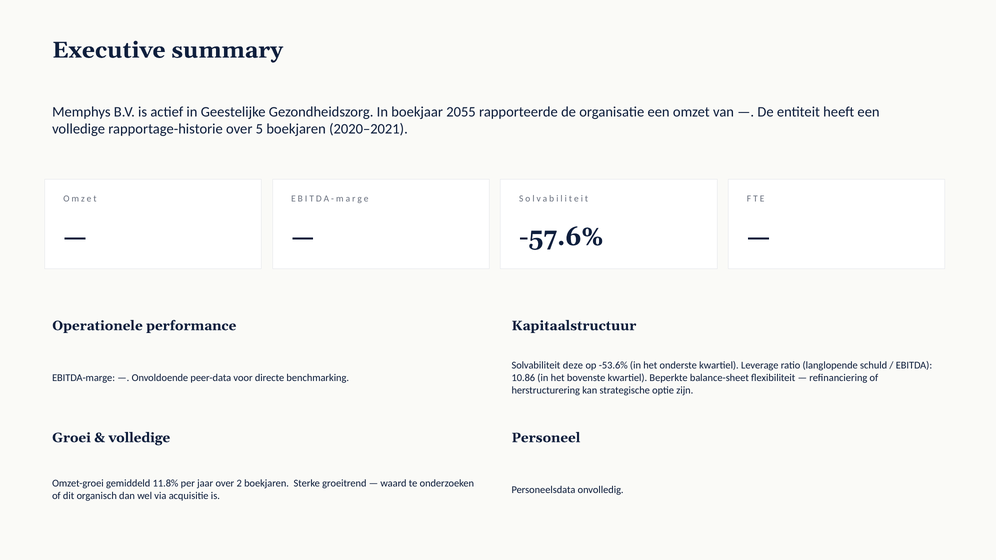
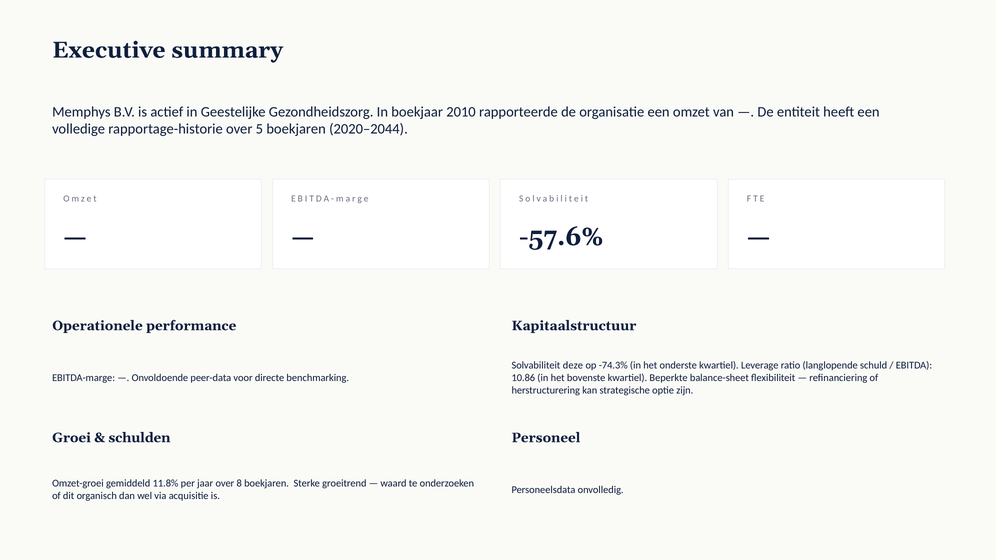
2055: 2055 -> 2010 (461, 112)
2020–2021: 2020–2021 -> 2020–2044 (368, 129)
-53.6%: -53.6% -> -74.3% (613, 365)
volledige: volledige -> schulden (139, 438)
2: 2 -> 8 (239, 484)
